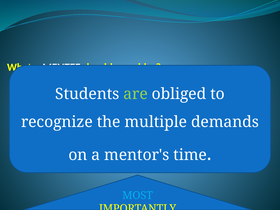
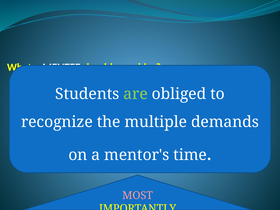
MOST colour: light blue -> pink (138, 195)
